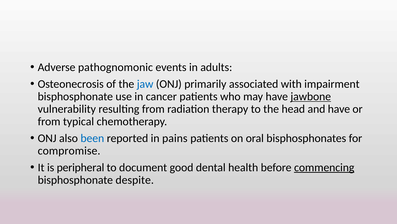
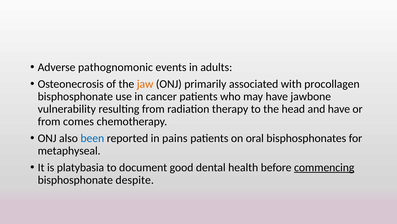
jaw colour: blue -> orange (145, 84)
impairment: impairment -> procollagen (332, 84)
jawbone underline: present -> none (311, 96)
typical: typical -> comes (78, 121)
compromise: compromise -> metaphyseal (69, 150)
peripheral: peripheral -> platybasia (80, 167)
